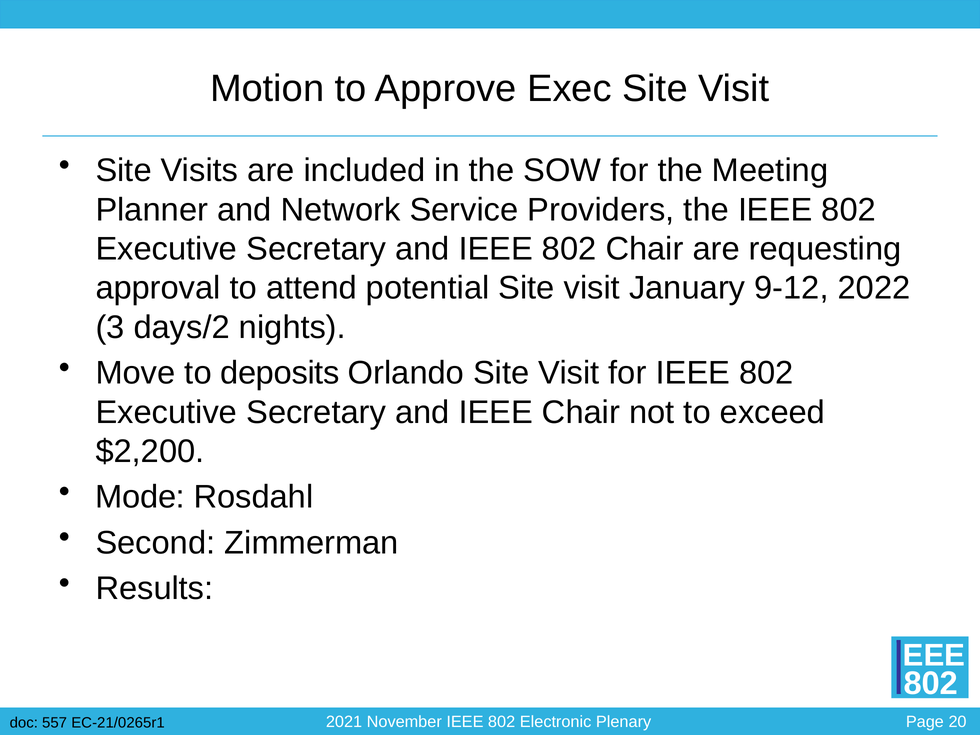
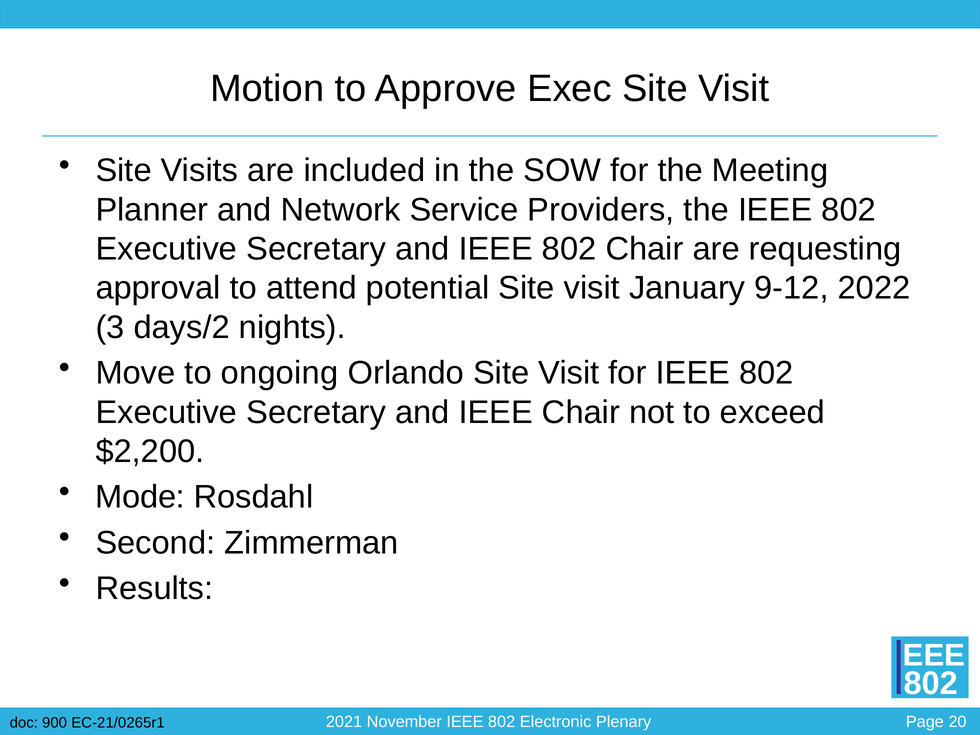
deposits: deposits -> ongoing (280, 373)
557: 557 -> 900 (55, 723)
